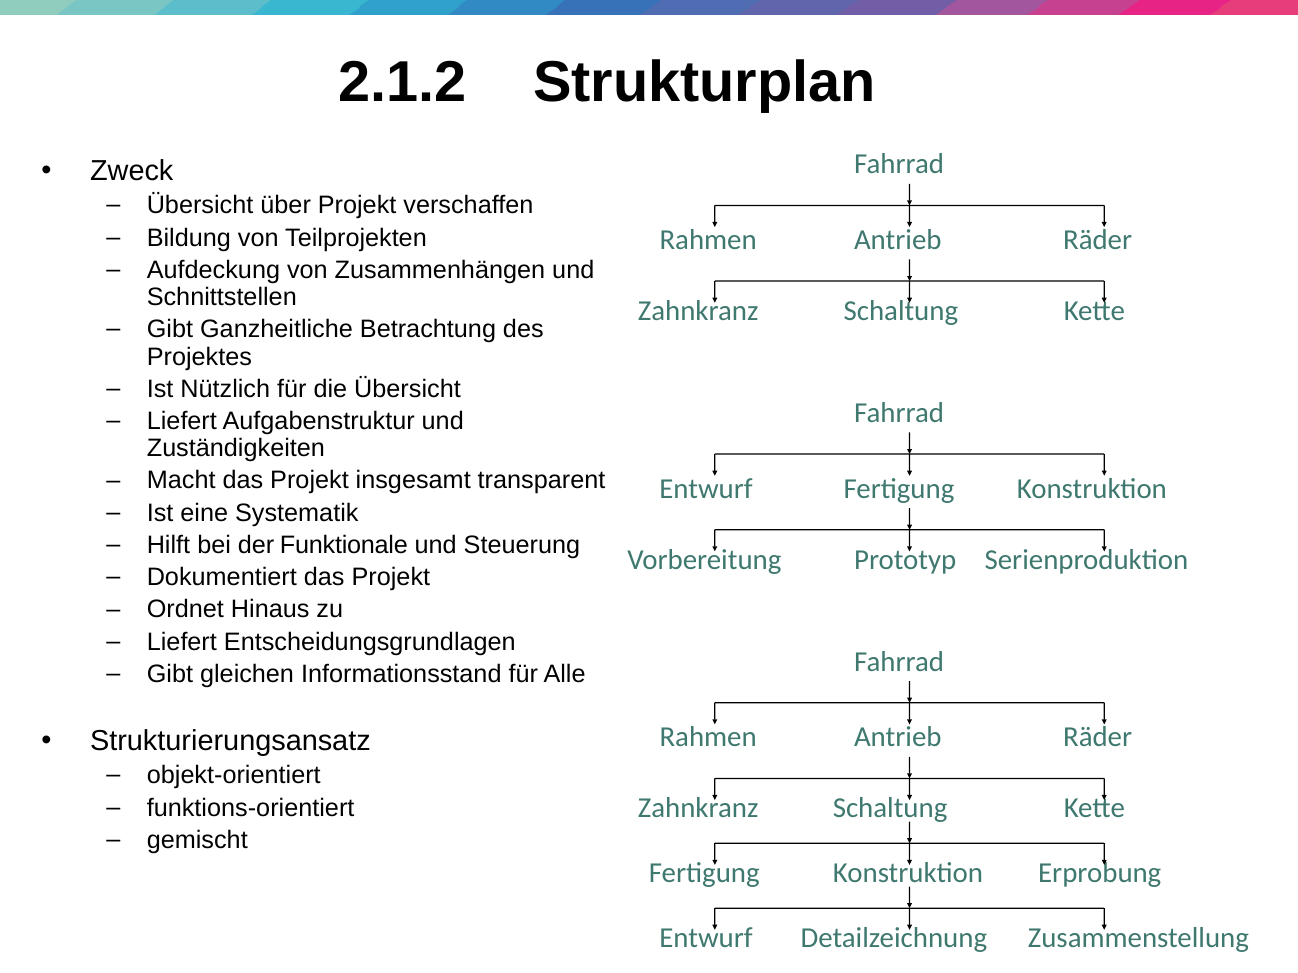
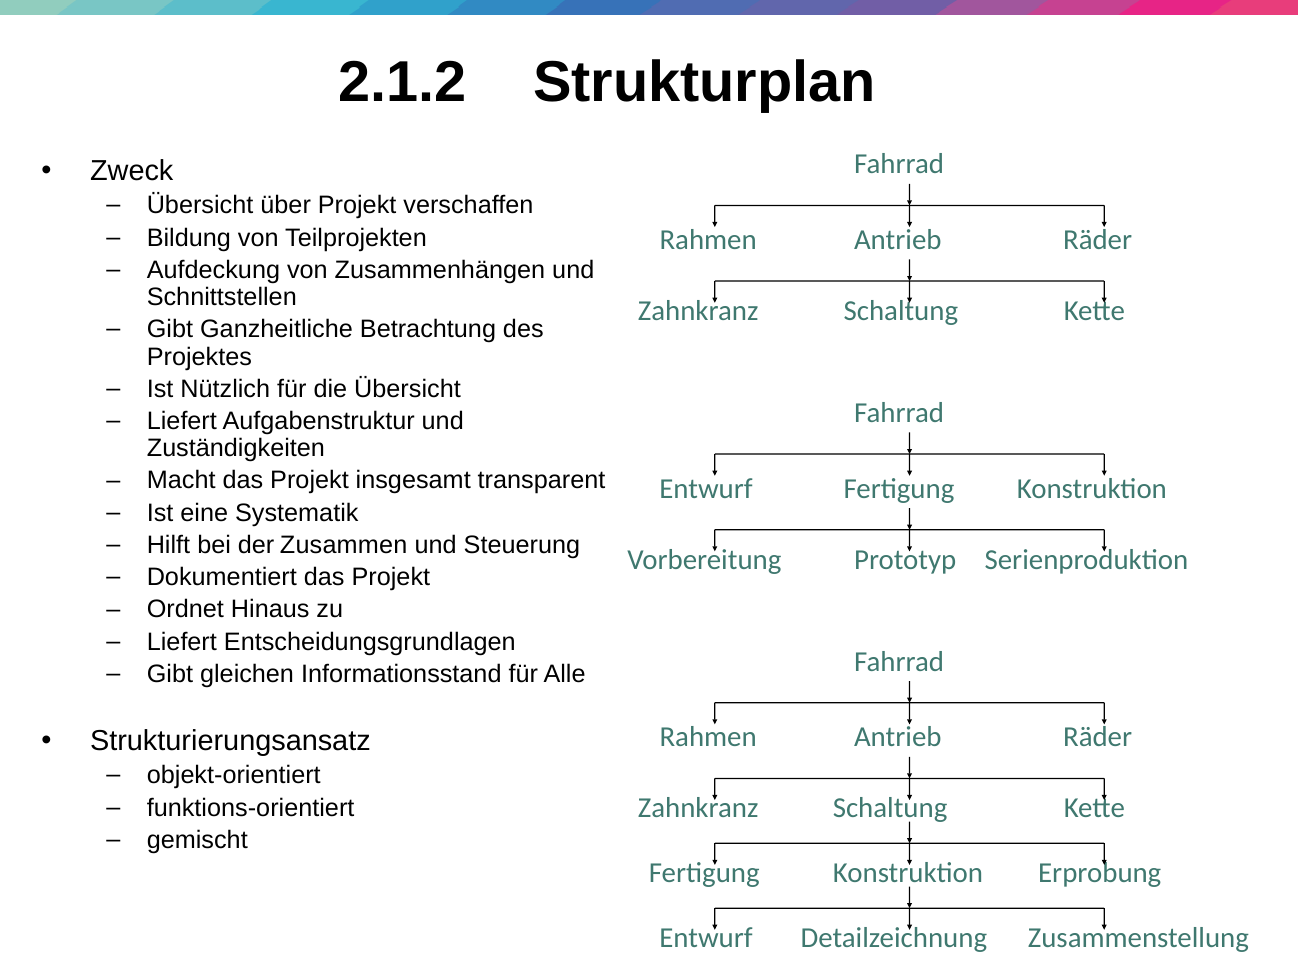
Funktionale: Funktionale -> Zusammen (344, 545)
